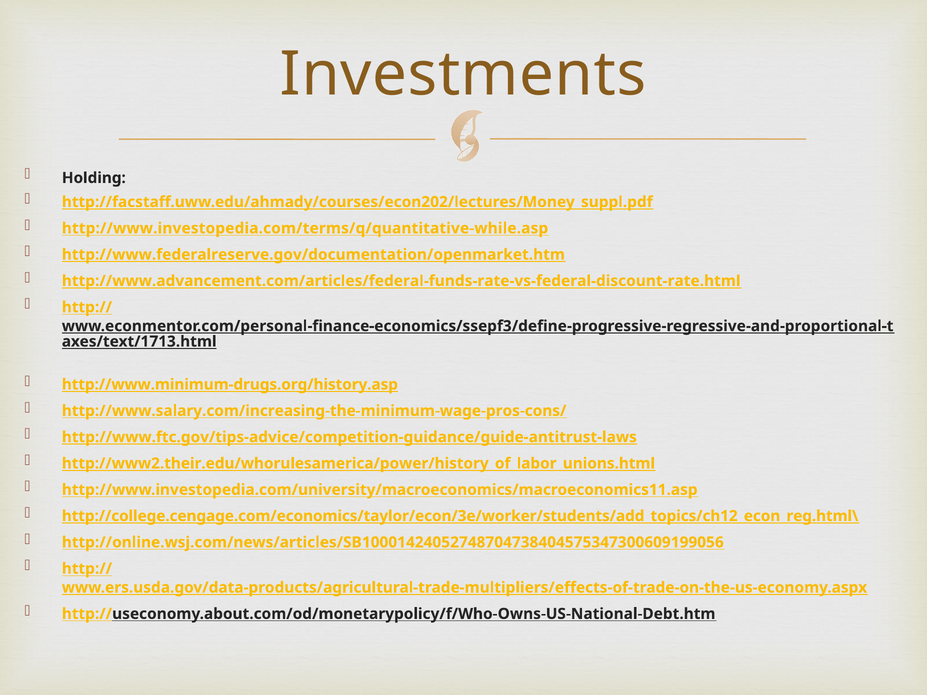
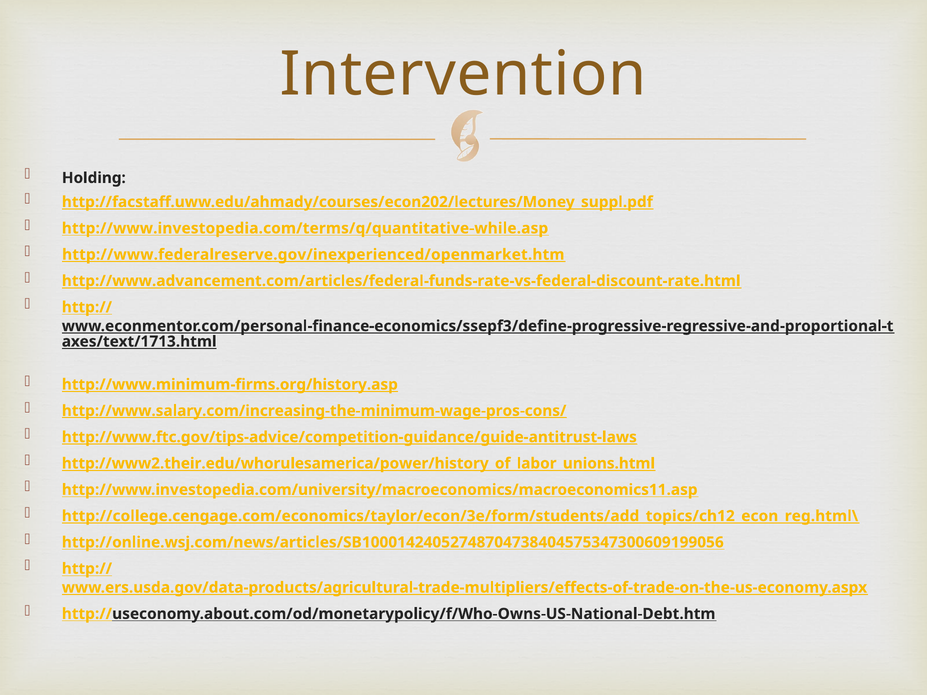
Investments: Investments -> Intervention (463, 74)
http://www.federalreserve.gov/documentation/openmarket.htm: http://www.federalreserve.gov/documentation/openmarket.htm -> http://www.federalreserve.gov/inexperienced/openmarket.htm (313, 255)
http://www.minimum-drugs.org/history.asp: http://www.minimum-drugs.org/history.asp -> http://www.minimum-firms.org/history.asp (230, 385)
http://www.salary.com/increasing-the-minimum-wage-pros-cons/ underline: none -> present (314, 411)
http://college.cengage.com/economics/taylor/econ/3e/worker/students/add_topics/ch12_econ_reg.html\: http://college.cengage.com/economics/taylor/econ/3e/worker/students/add_topics/ch12_econ_reg.html\ -> http://college.cengage.com/economics/taylor/econ/3e/form/students/add_topics/ch12_econ_reg.html\ (460, 516)
